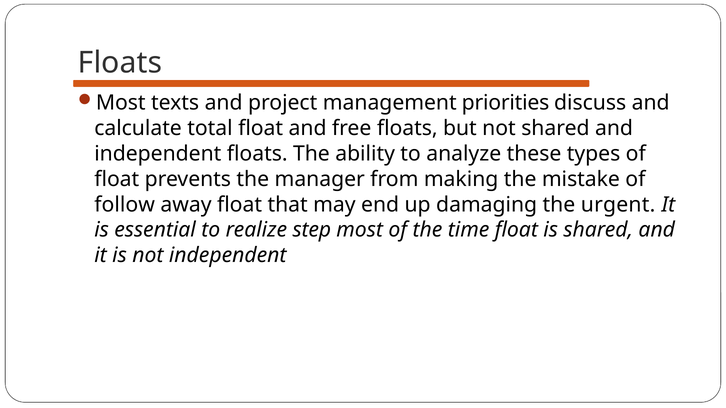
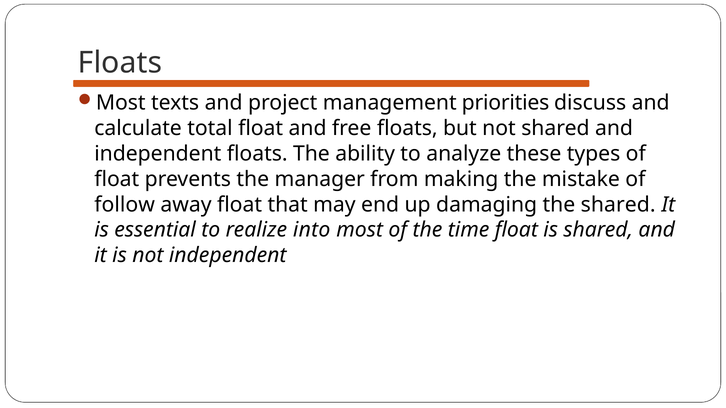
the urgent: urgent -> shared (618, 205)
step: step -> into (312, 230)
